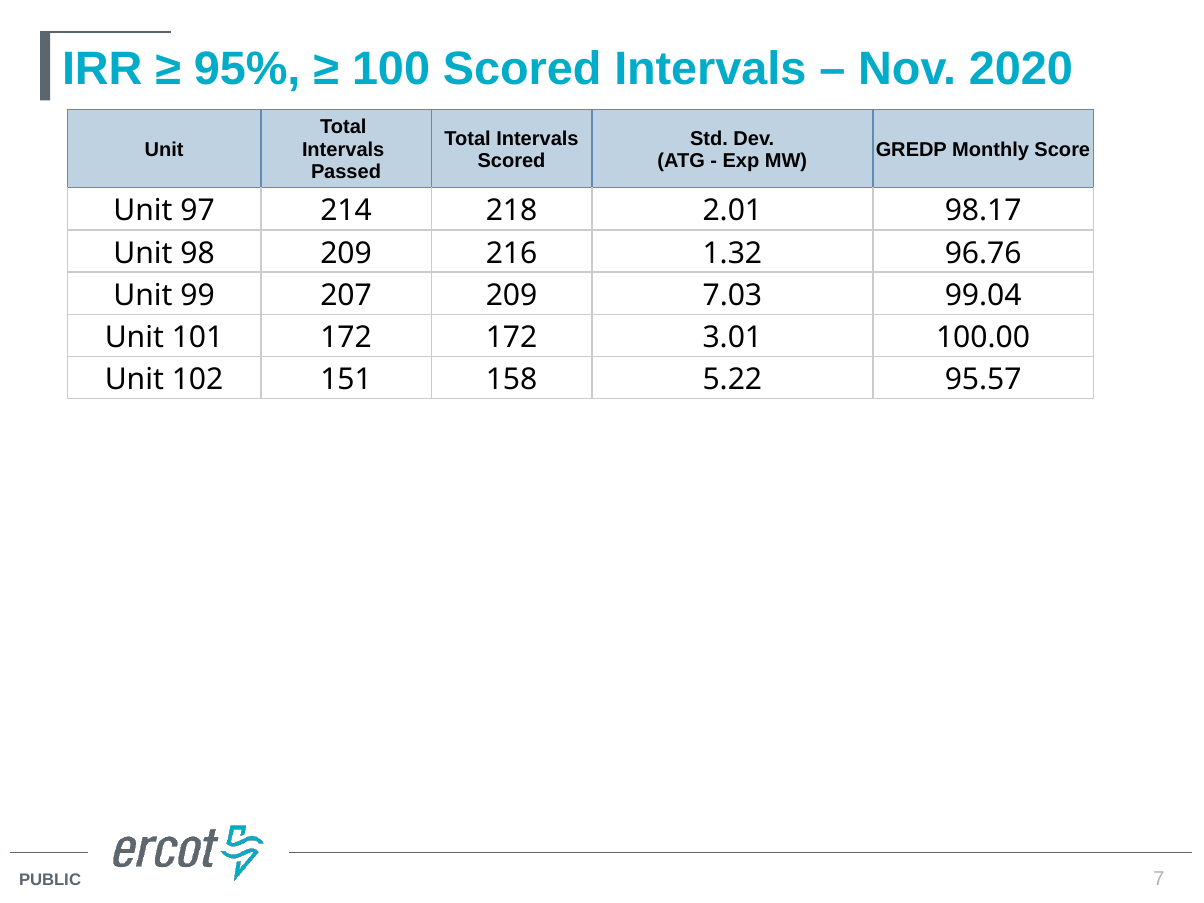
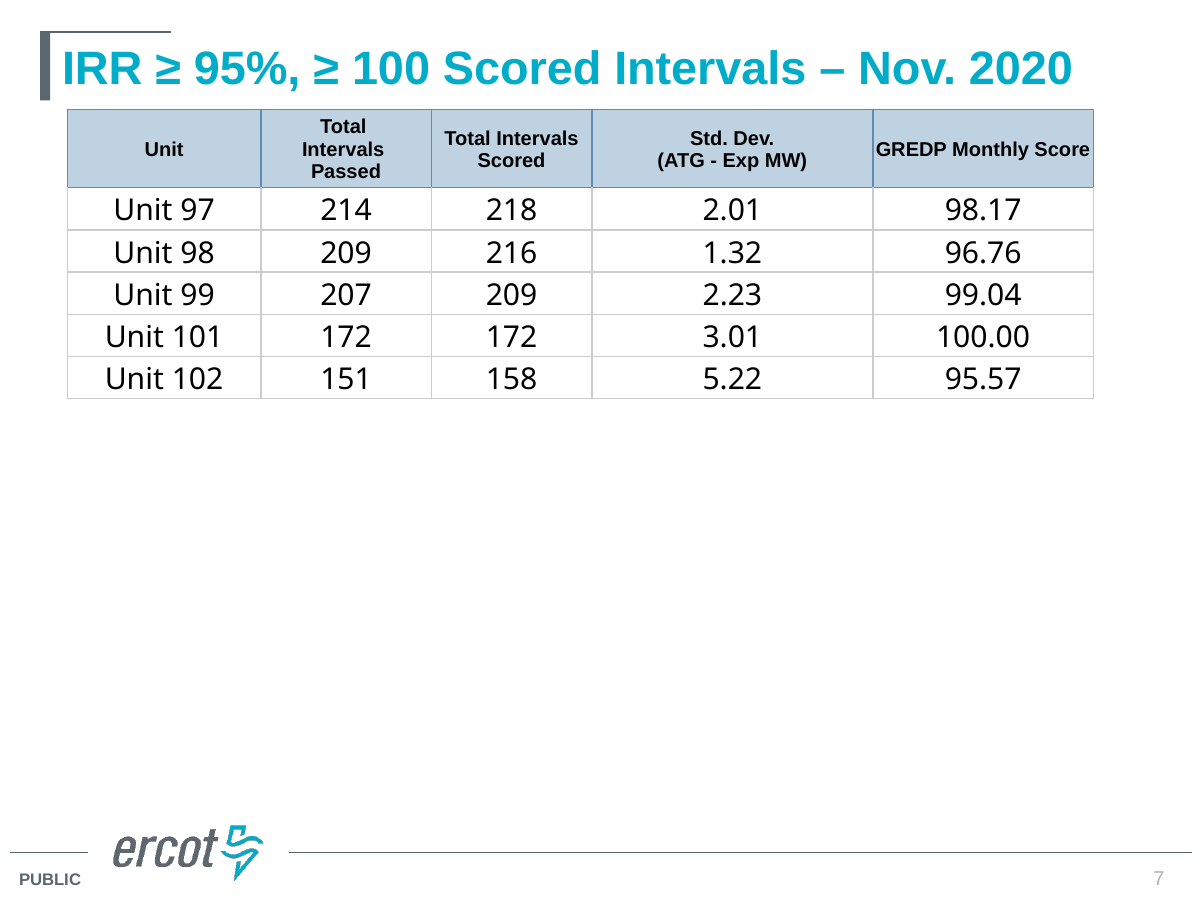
7.03: 7.03 -> 2.23 (732, 295)
